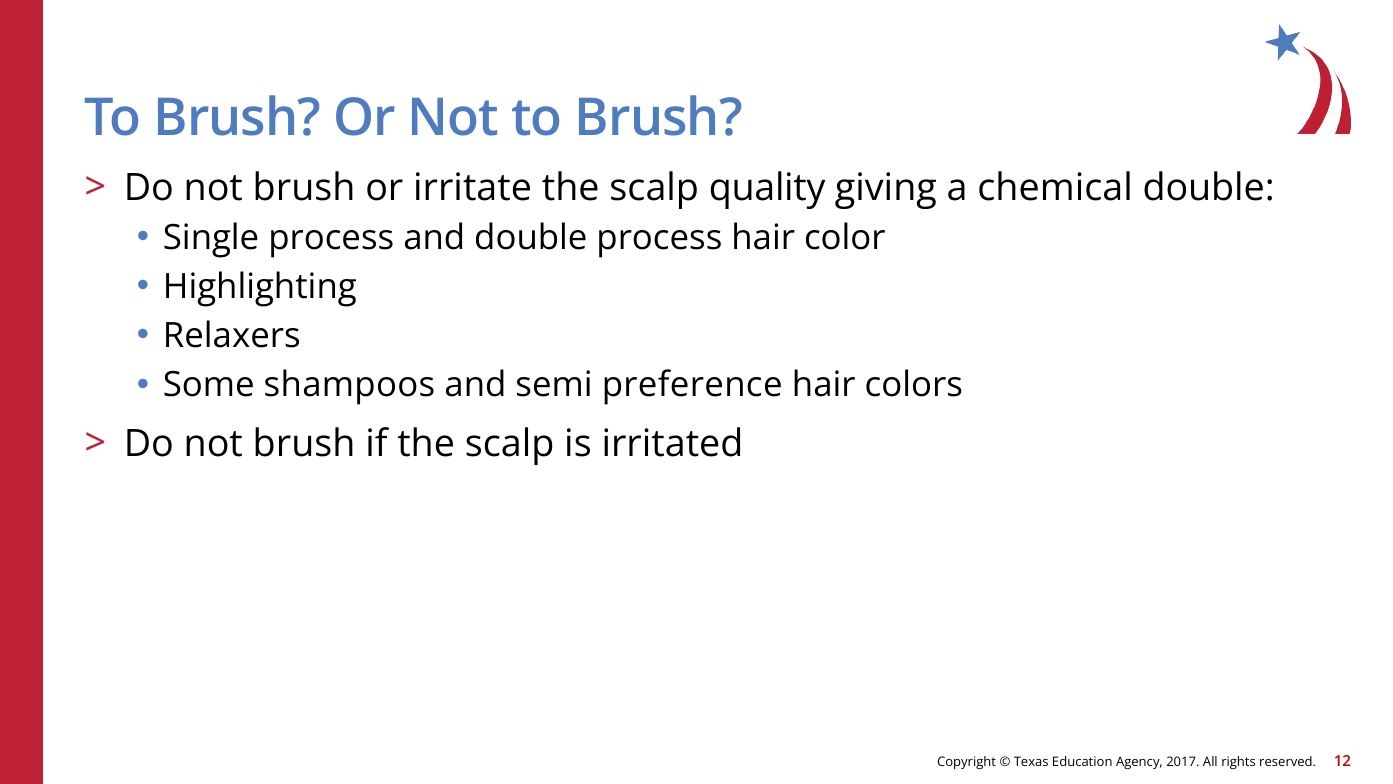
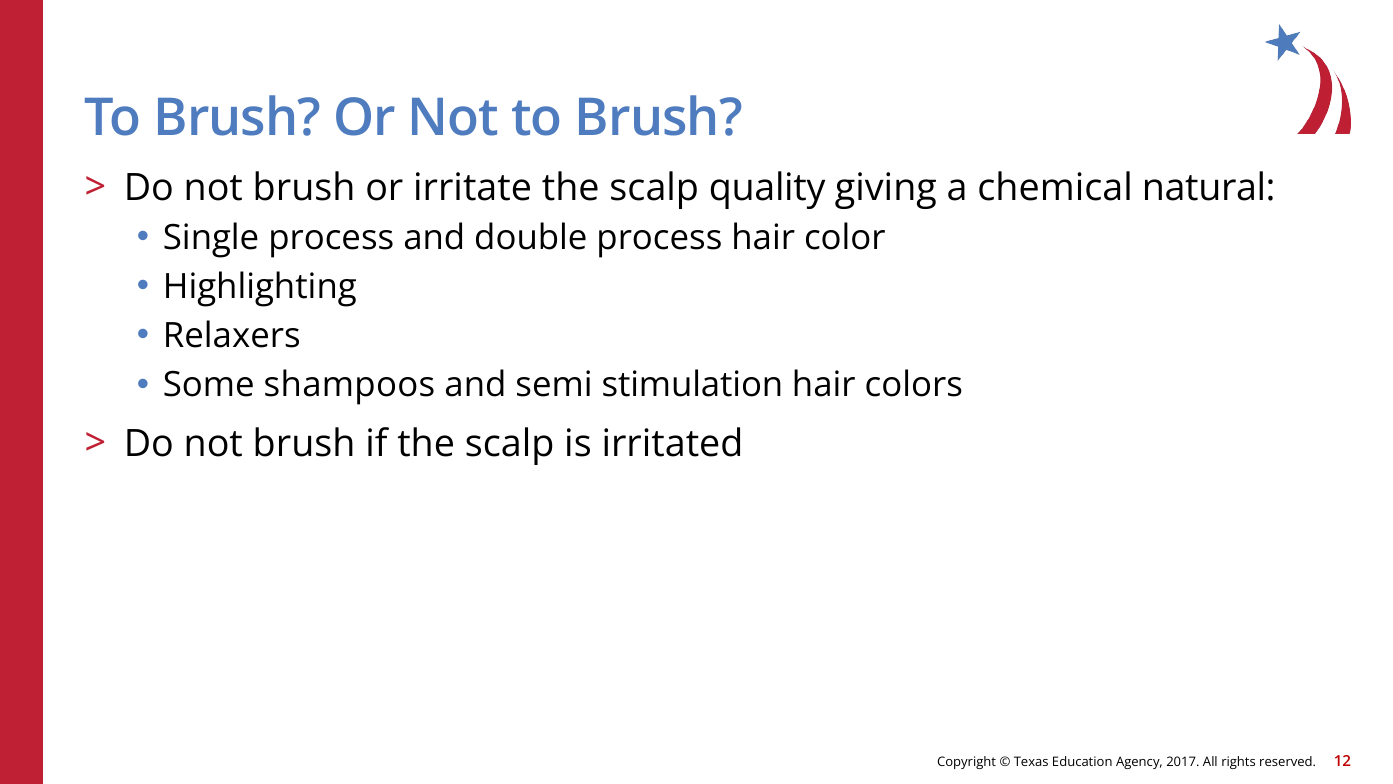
chemical double: double -> natural (1209, 188)
preference: preference -> stimulation (692, 385)
